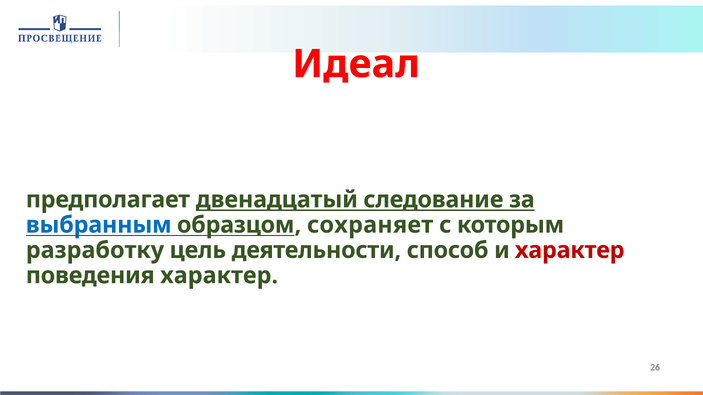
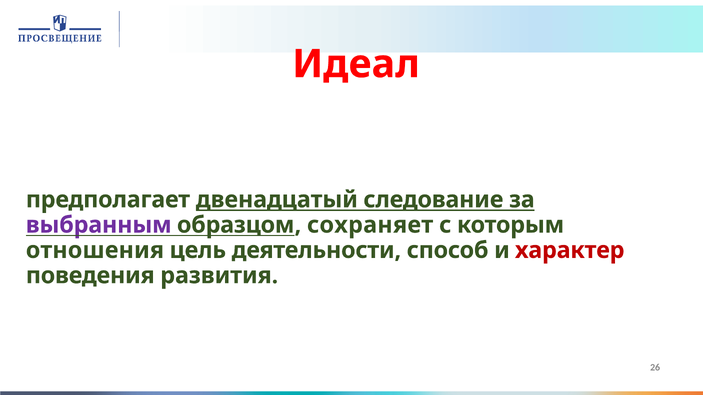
выбранным colour: blue -> purple (99, 225)
разработку: разработку -> отношения (95, 250)
поведения характер: характер -> развития (219, 276)
